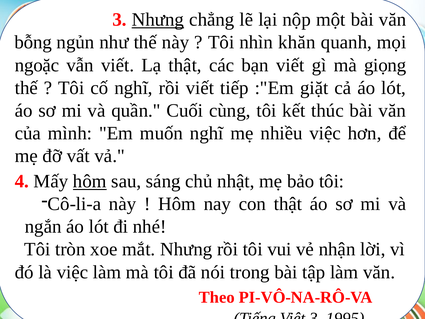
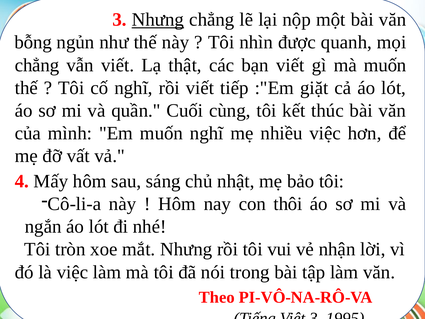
khăn: khăn -> được (297, 42)
ngoặc: ngoặc -> chẳng (37, 65)
mà giọng: giọng -> muốn (385, 65)
hôm underline: present -> none (90, 181)
con thật: thật -> thôi (288, 204)
